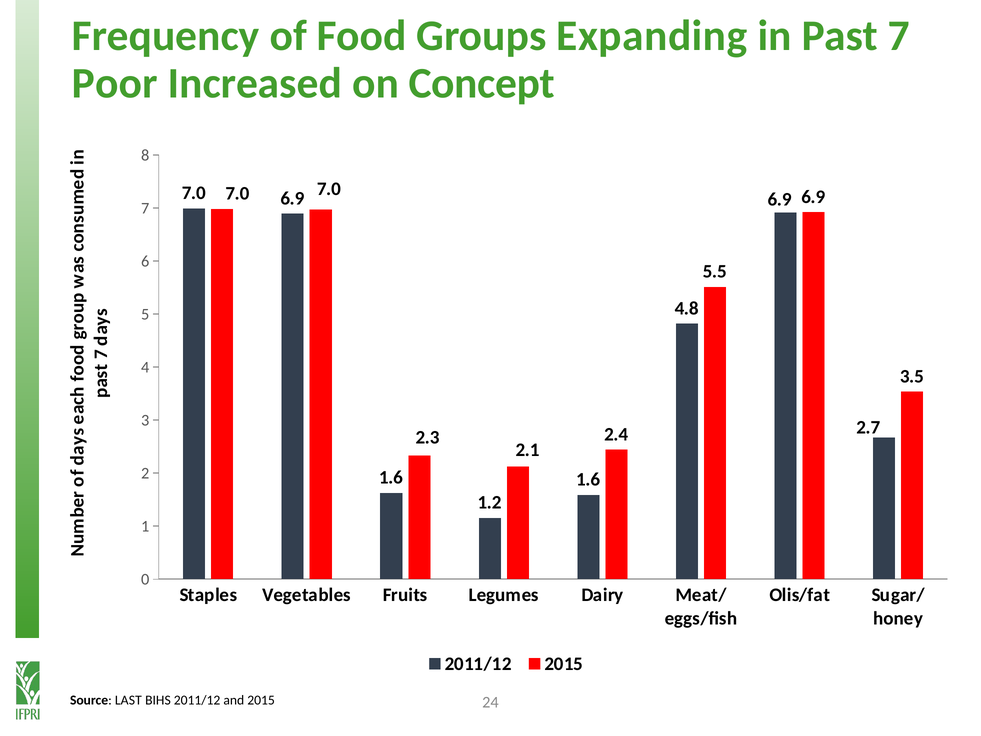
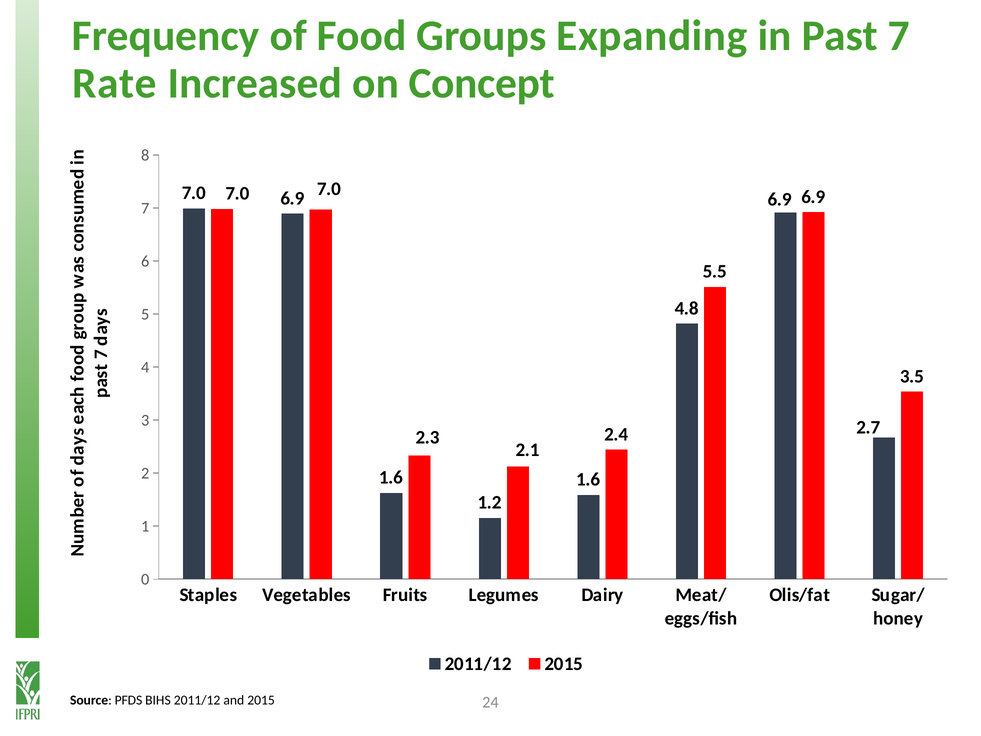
Poor: Poor -> Rate (115, 83)
LAST: LAST -> PFDS (128, 700)
